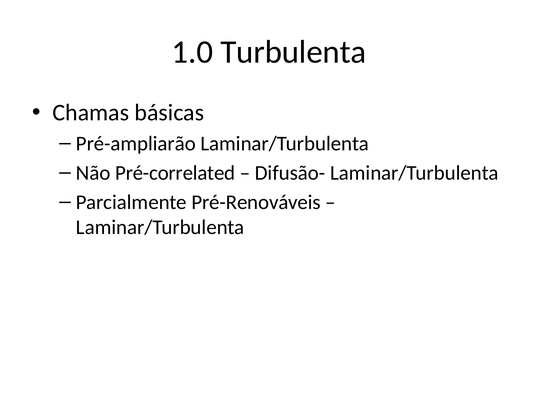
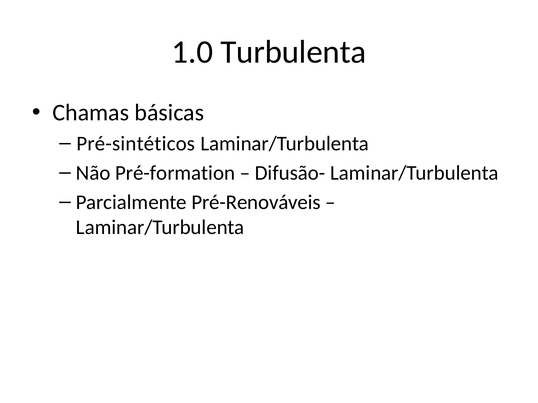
Pré-ampliarão: Pré-ampliarão -> Pré-sintéticos (136, 144)
Pré-correlated: Pré-correlated -> Pré-formation (175, 173)
